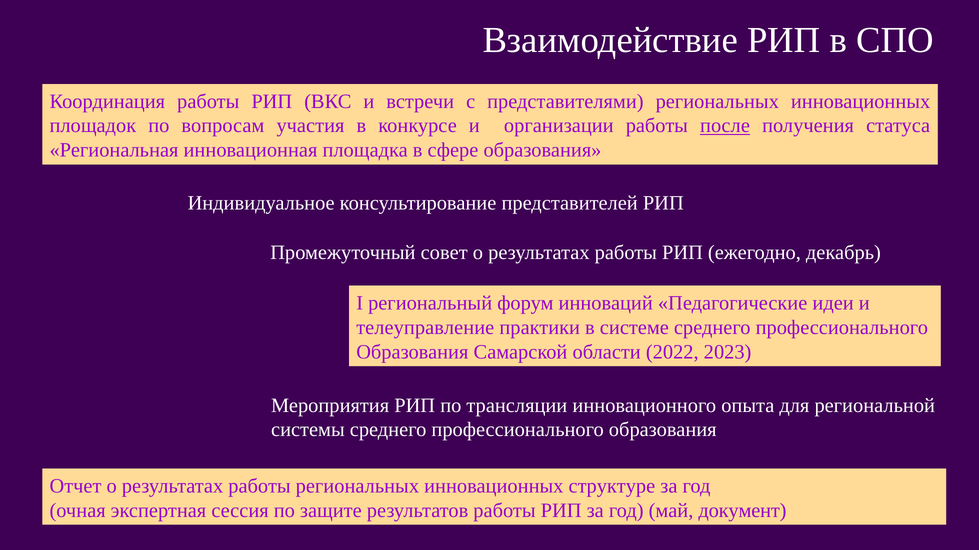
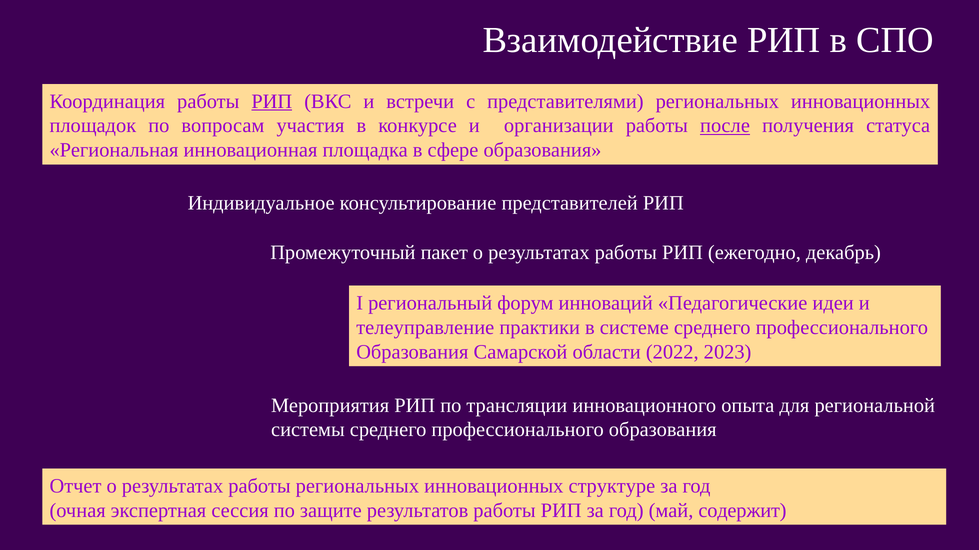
РИП underline: none -> present (272, 101)
совет: совет -> пакет (444, 253)
документ: документ -> содержит (742, 511)
